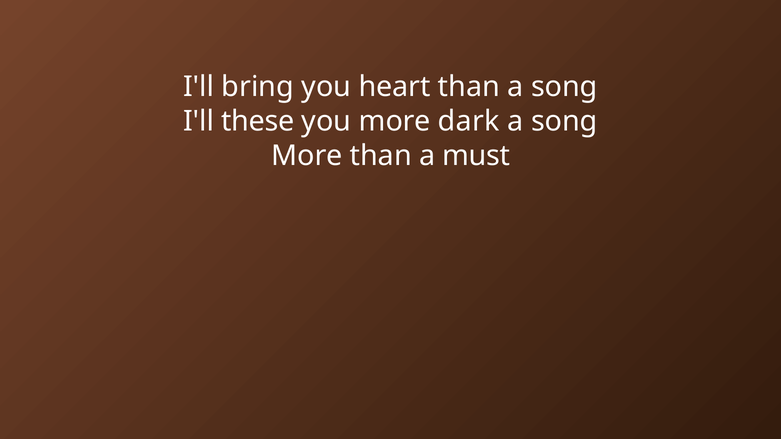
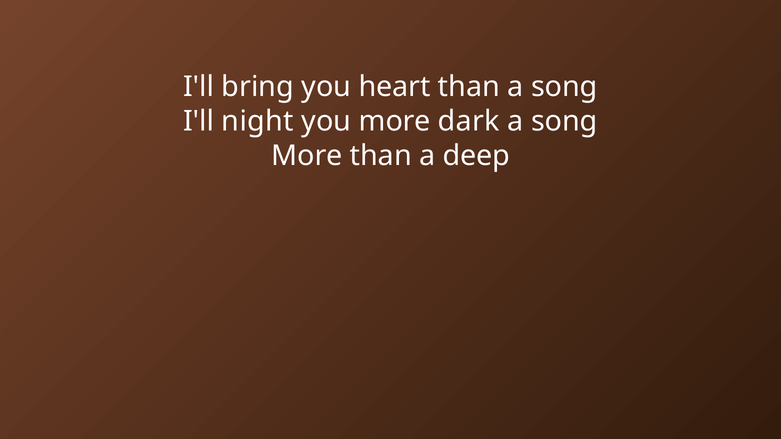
these: these -> night (258, 122)
must: must -> deep (476, 156)
